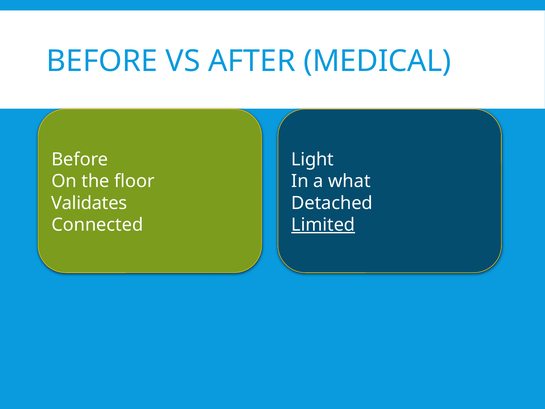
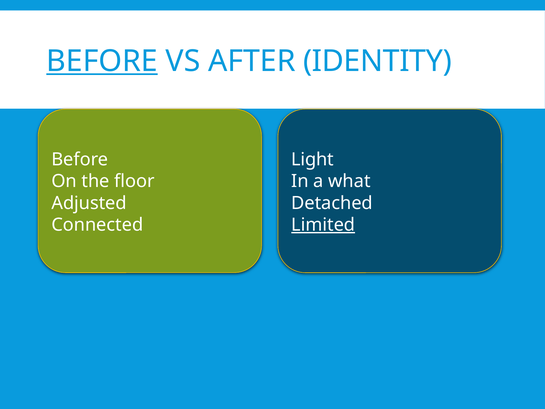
BEFORE underline: none -> present (102, 61)
MEDICAL: MEDICAL -> IDENTITY (377, 61)
Validates: Validates -> Adjusted (89, 203)
